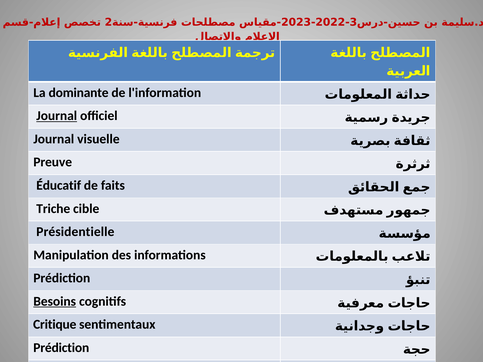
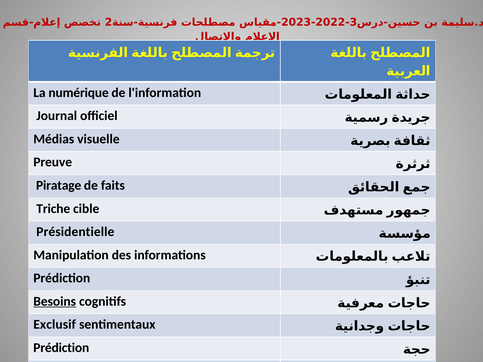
dominante: dominante -> numérique (79, 93)
Journal underline: present -> none (57, 116)
Journal: Journal -> Médias (54, 139)
Éducatif: Éducatif -> Piratage (59, 186)
Critique: Critique -> Exclusif (55, 325)
